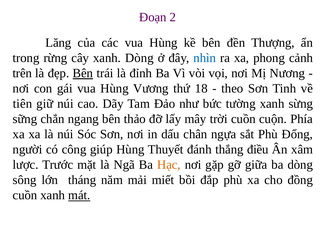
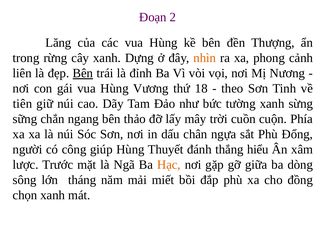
xanh Dòng: Dòng -> Dựng (139, 58)
nhìn colour: blue -> orange (205, 58)
trên: trên -> liên (22, 73)
điều: điều -> hiểu (258, 149)
cuồn: cuồn -> chọn (25, 195)
mát underline: present -> none (79, 195)
